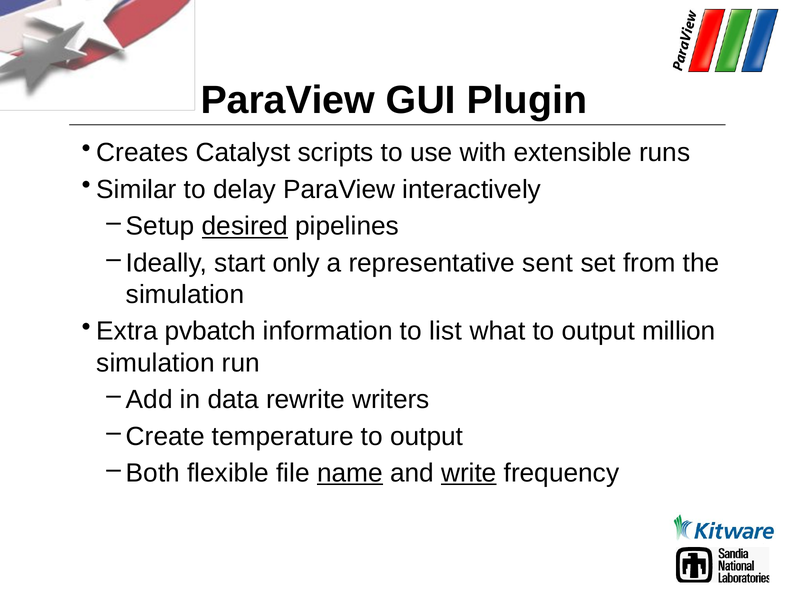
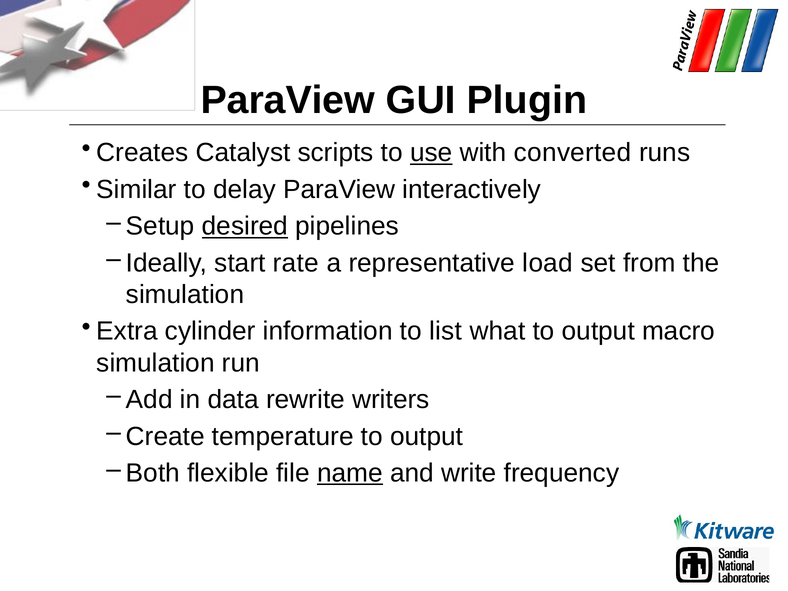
use underline: none -> present (431, 153)
extensible: extensible -> converted (573, 153)
only: only -> rate (296, 263)
sent: sent -> load (548, 263)
pvbatch: pvbatch -> cylinder (210, 331)
million: million -> macro (679, 331)
write underline: present -> none (469, 473)
